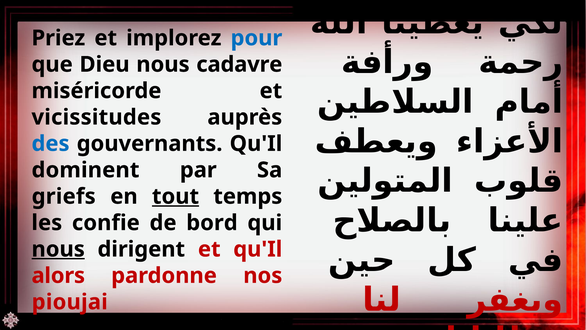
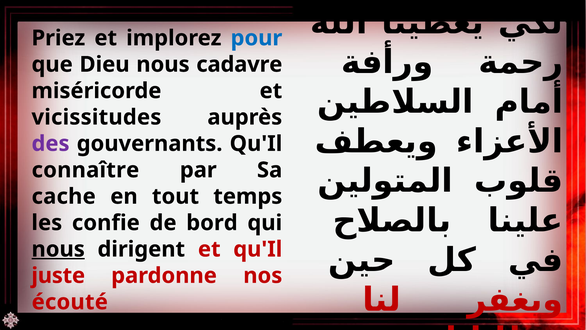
des colour: blue -> purple (51, 143)
dominent: dominent -> connaître (85, 170)
griefs: griefs -> cache (64, 196)
tout underline: present -> none (176, 196)
alors: alors -> juste (58, 275)
pioujai: pioujai -> écouté (70, 302)
